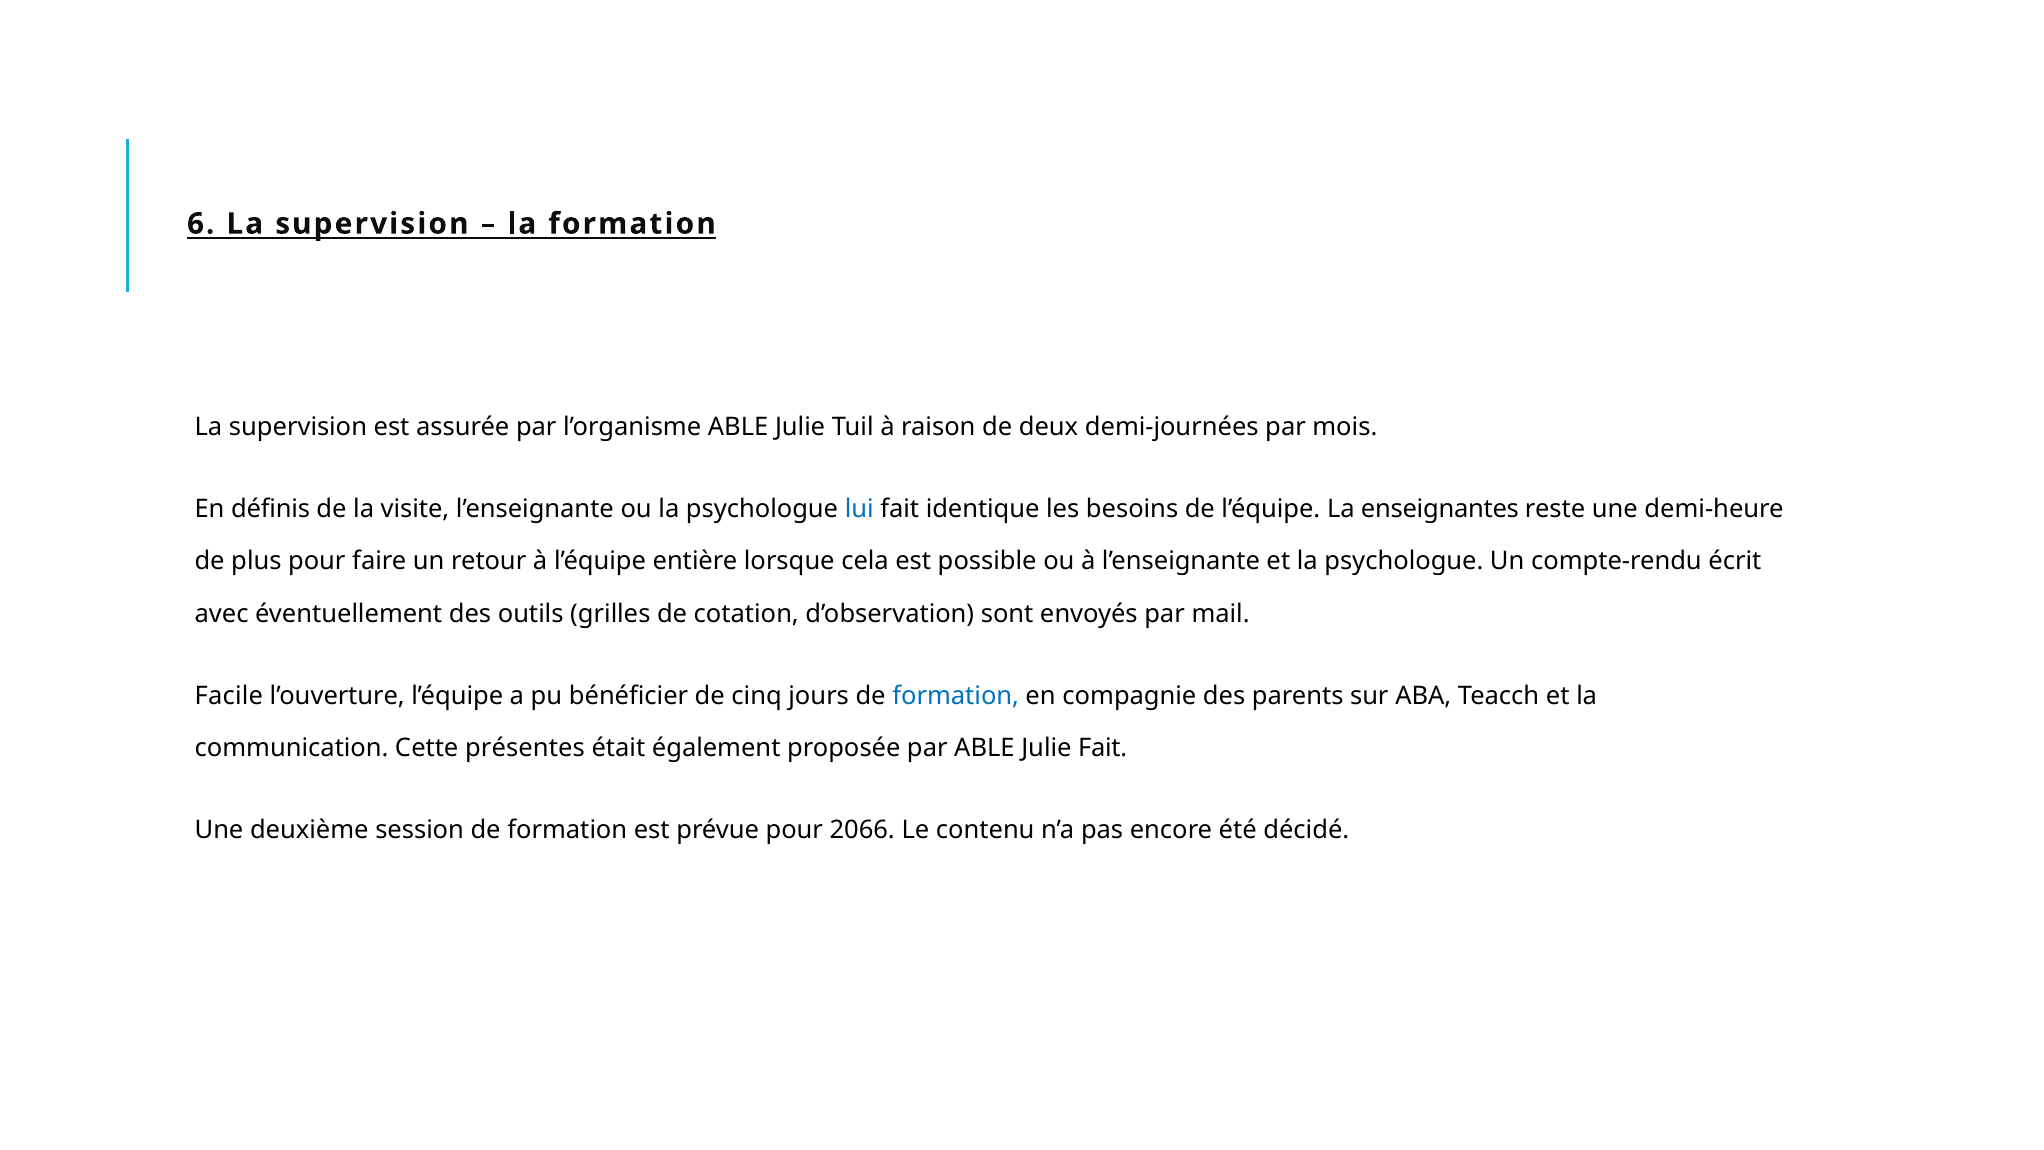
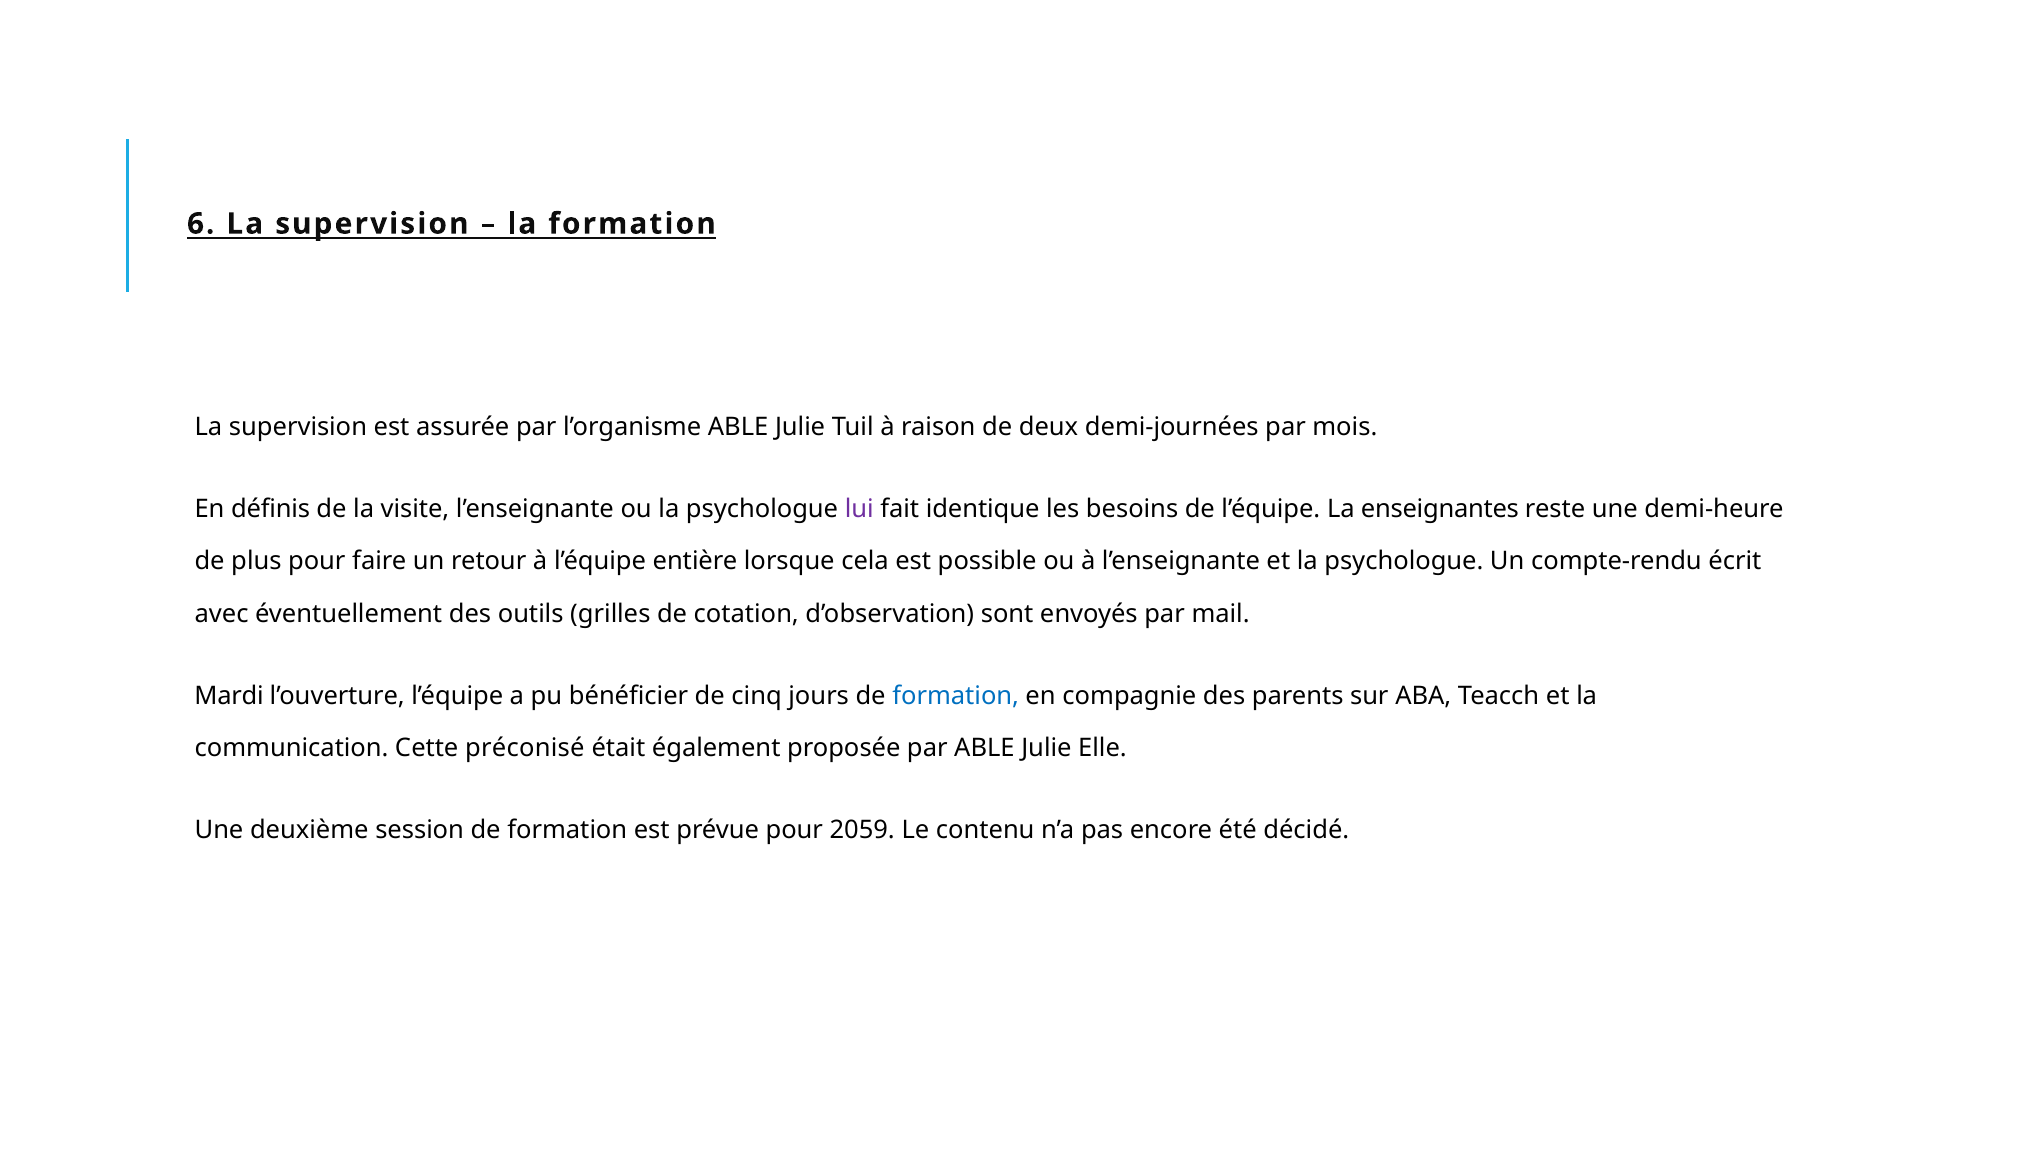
lui colour: blue -> purple (859, 509)
Facile: Facile -> Mardi (229, 695)
présentes: présentes -> préconisé (525, 748)
Julie Fait: Fait -> Elle (1102, 748)
2066: 2066 -> 2059 (862, 830)
